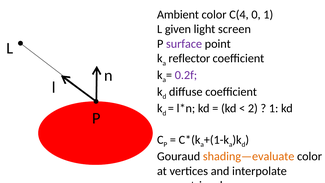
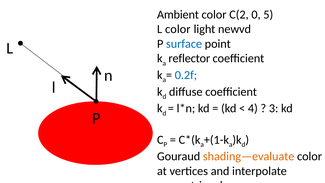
C(4: C(4 -> C(2 (239, 15)
0 1: 1 -> 5 (268, 15)
L given: given -> color (178, 29)
screen: screen -> newvd (235, 29)
surface colour: purple -> blue (184, 44)
0.2f colour: purple -> blue (186, 75)
2: 2 -> 4 (253, 108)
1: 1 -> 3 (274, 108)
